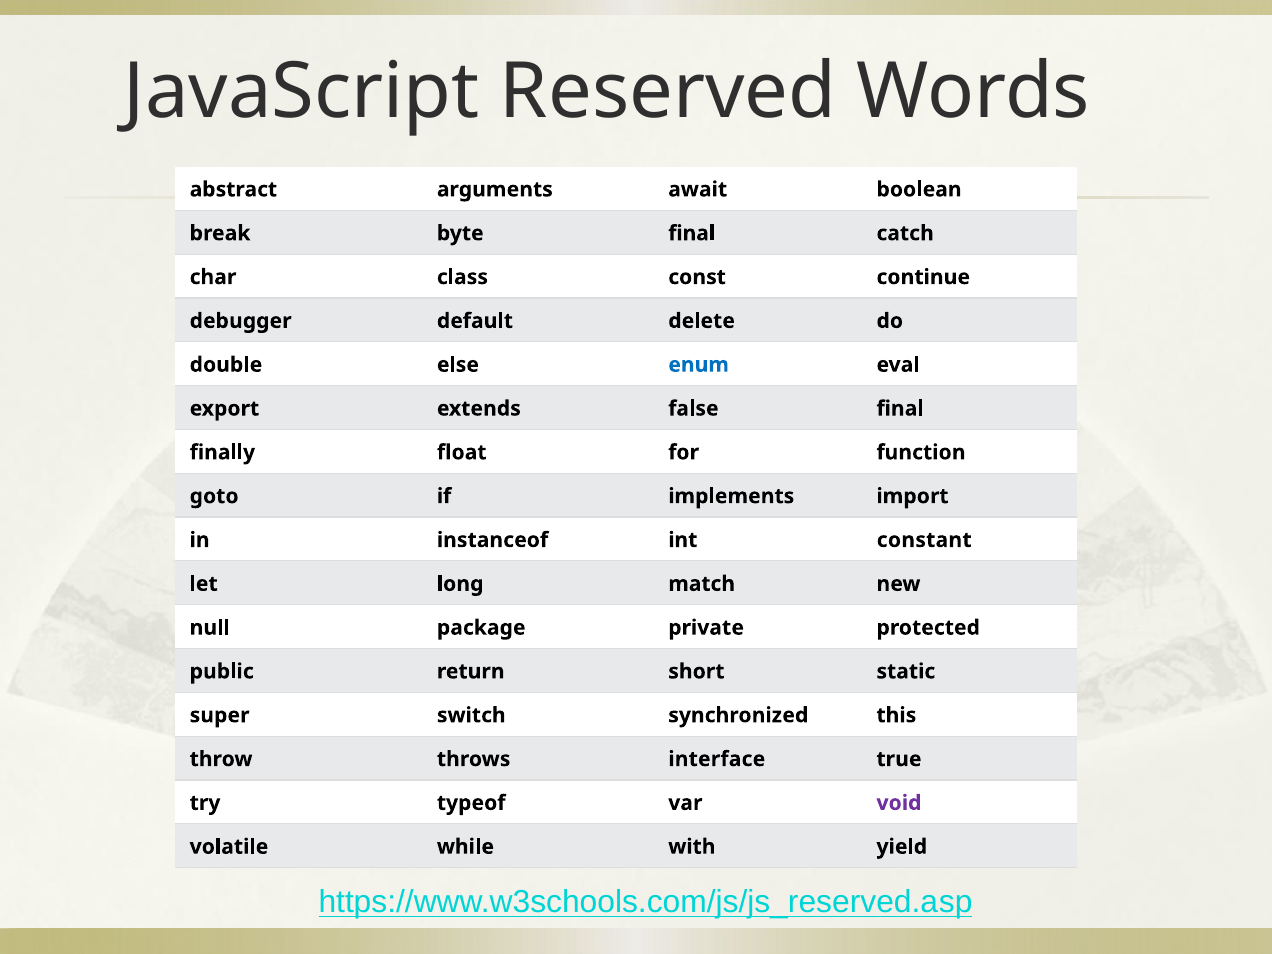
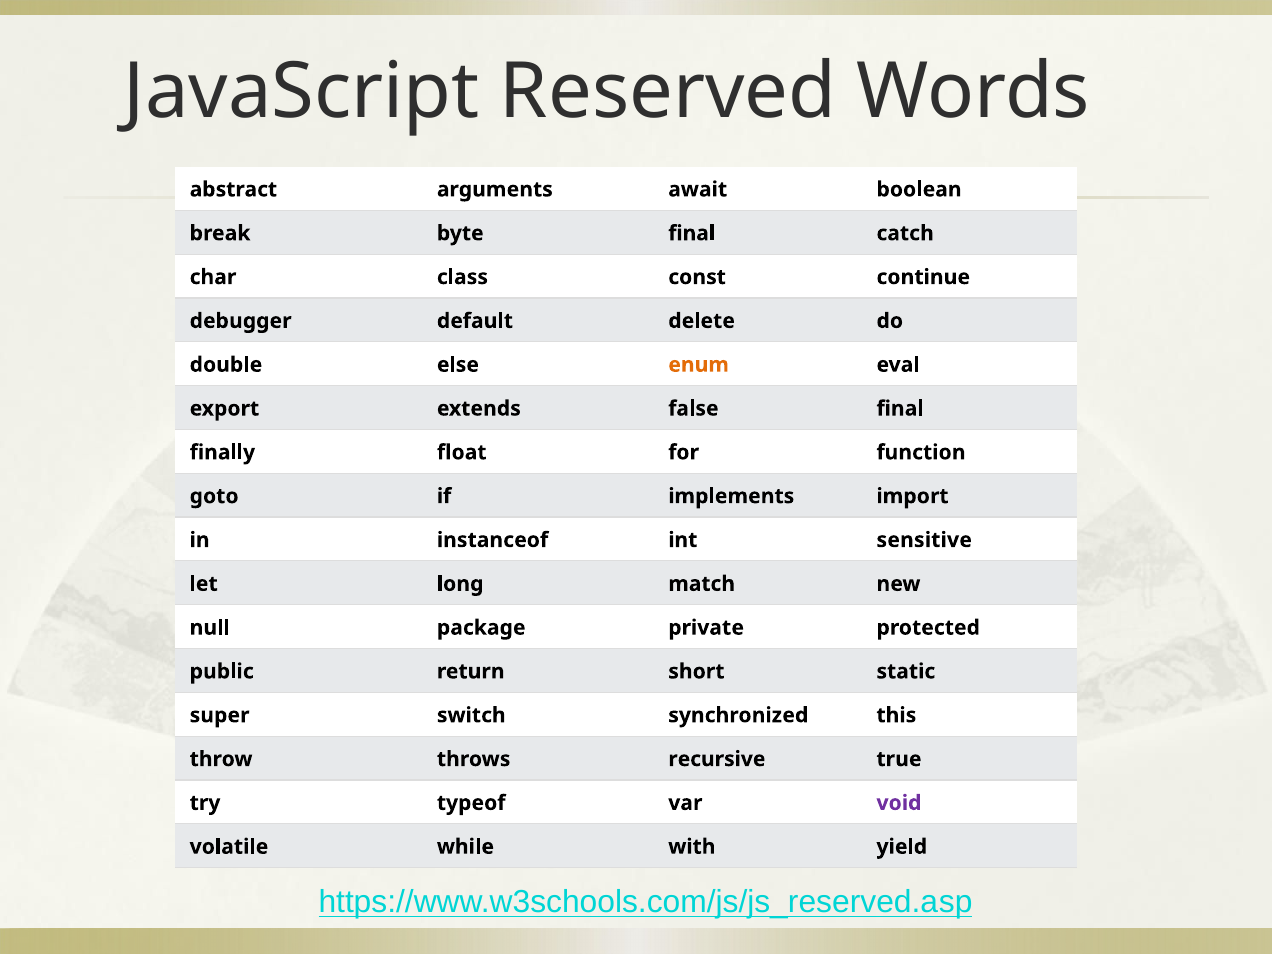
enum colour: blue -> orange (699, 365)
constant: constant -> sensitive (924, 540)
interface: interface -> recursive (717, 759)
